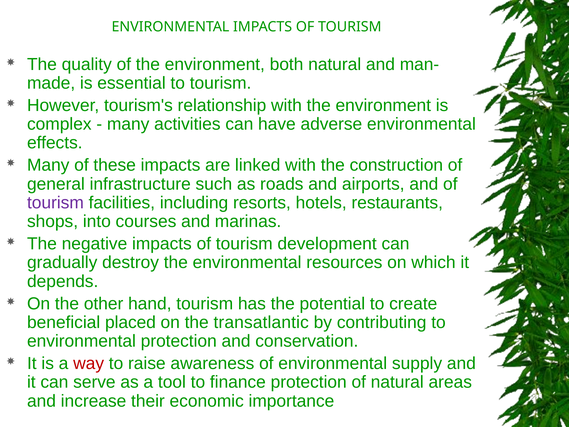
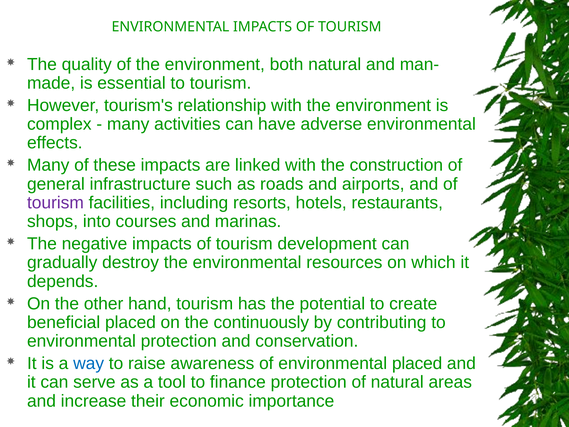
transatlantic: transatlantic -> continuously (261, 322)
way colour: red -> blue (89, 363)
environmental supply: supply -> placed (417, 363)
